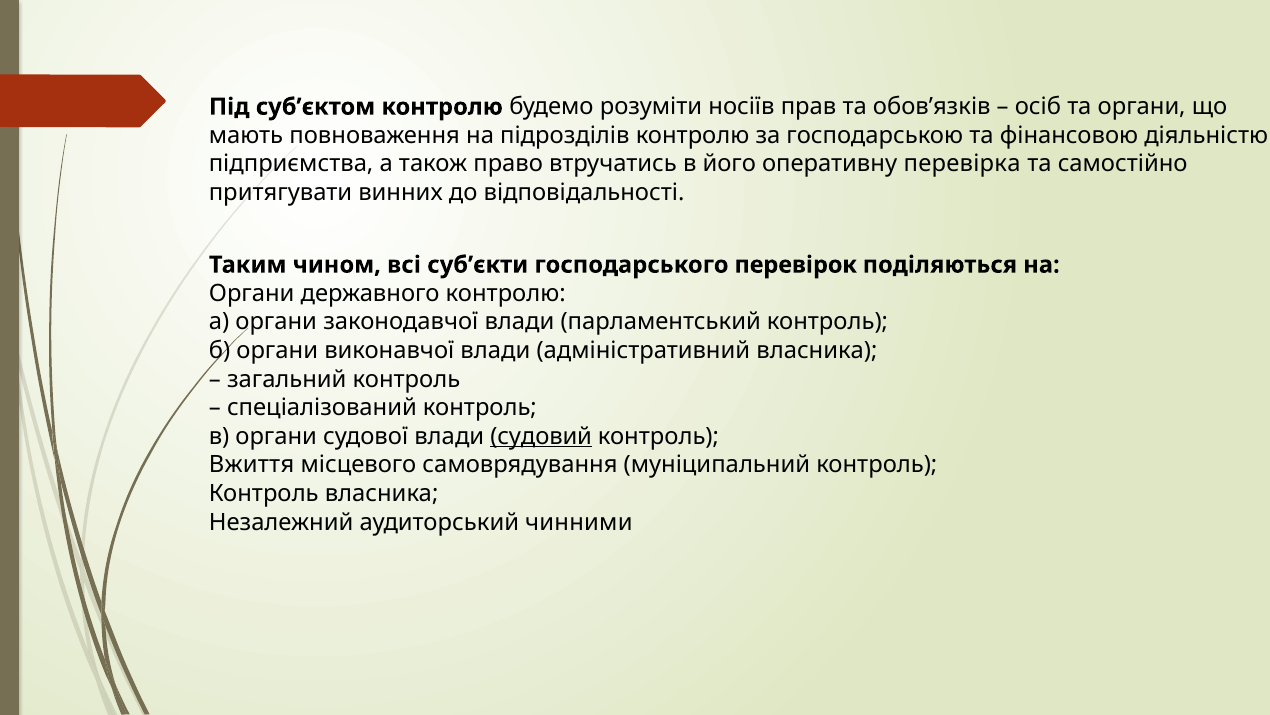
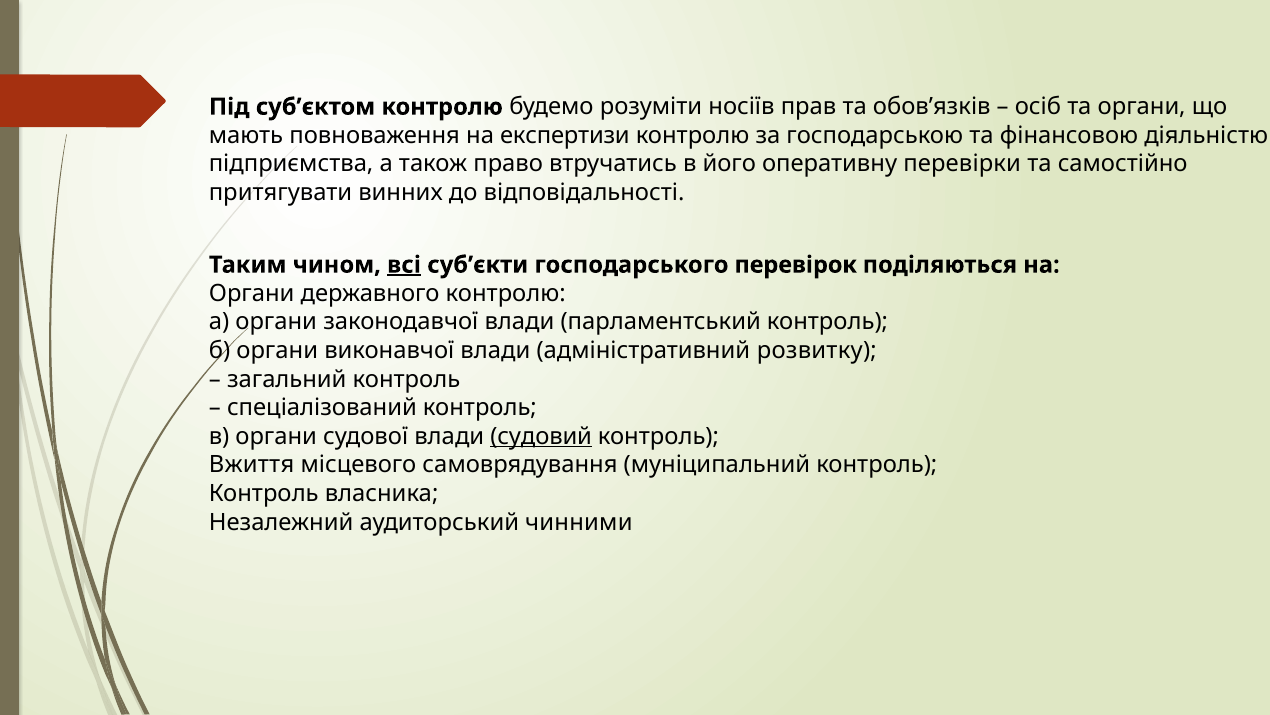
підрозділів: підрозділів -> експертизи (565, 135)
перевірка: перевірка -> перевірки (962, 164)
всі underline: none -> present (404, 265)
адміністративний власника: власника -> розвитку (817, 350)
